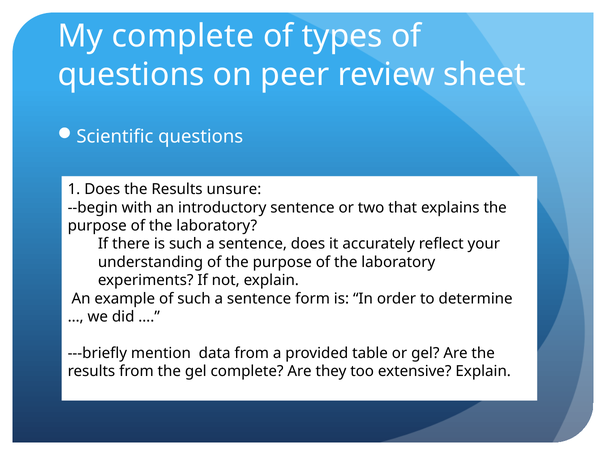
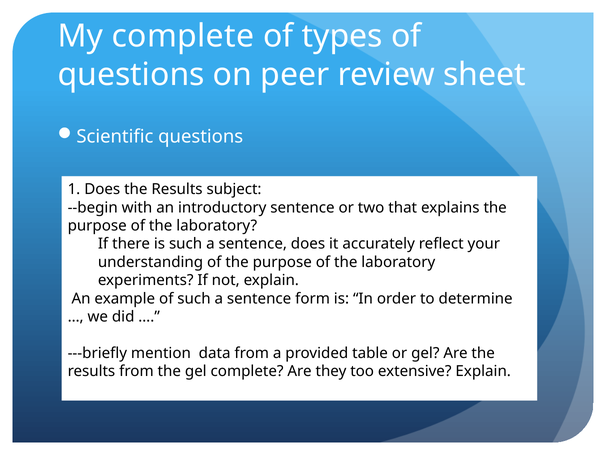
unsure: unsure -> subject (234, 189)
